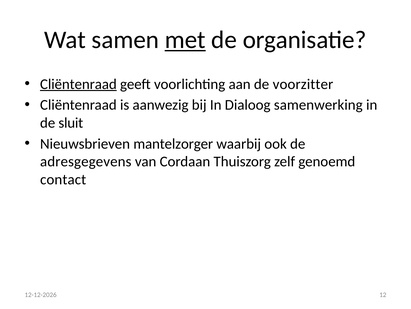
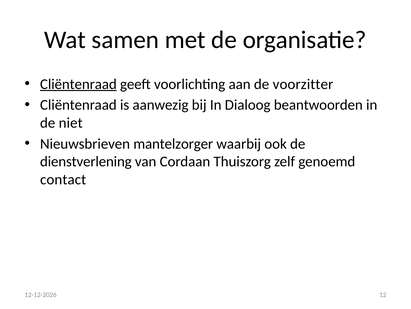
met underline: present -> none (185, 40)
samenwerking: samenwerking -> beantwoorden (318, 105)
sluit: sluit -> niet (71, 123)
adresgegevens: adresgegevens -> dienstverlening (86, 161)
